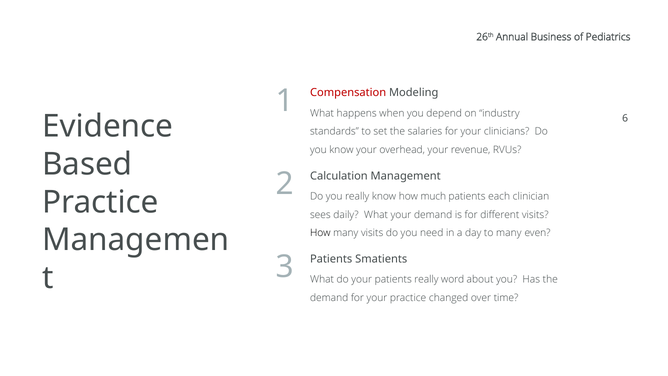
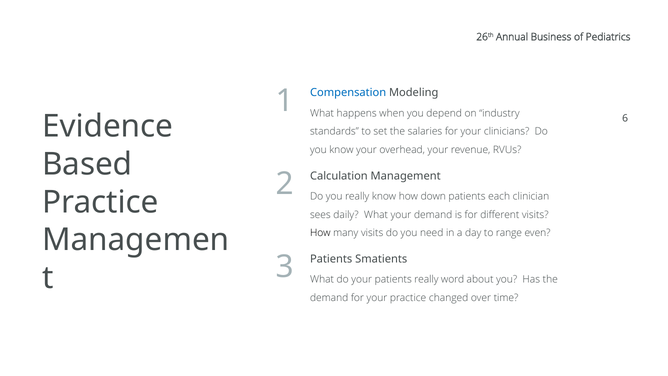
Compensation colour: red -> blue (348, 93)
much: much -> down (433, 196)
to many: many -> range (509, 233)
